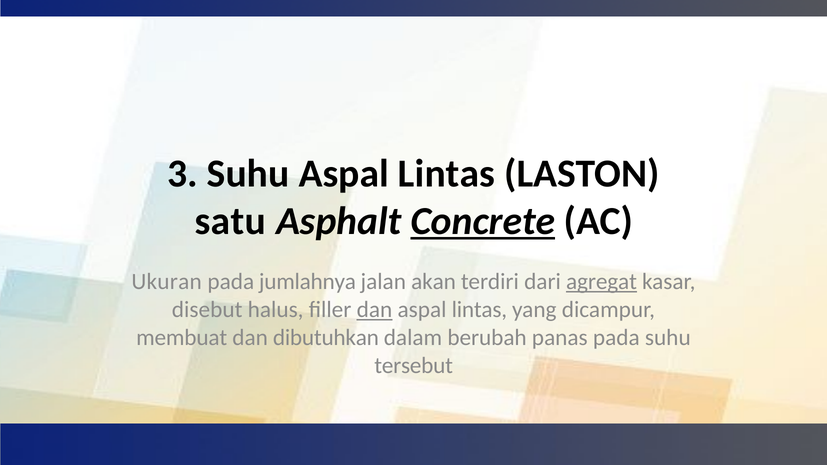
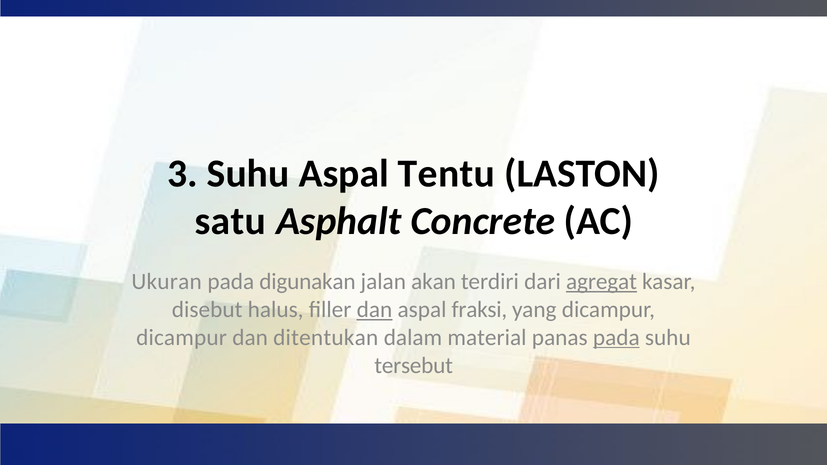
Lintas: Lintas -> Tentu (446, 174)
Concrete underline: present -> none (483, 221)
jumlahnya: jumlahnya -> digunakan (307, 282)
lintas: lintas -> fraksi (479, 310)
membuat: membuat -> dicampur (182, 338)
dibutuhkan: dibutuhkan -> ditentukan (326, 338)
berubah: berubah -> material (487, 338)
pada underline: none -> present (616, 338)
